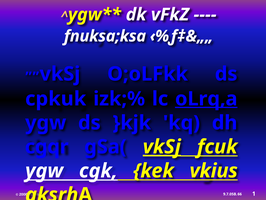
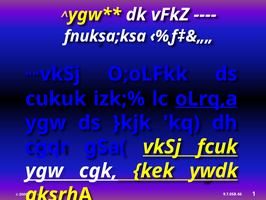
cpkuk: cpkuk -> cukuk (56, 99)
vkSj underline: present -> none (162, 146)
vkius: vkius -> ywdk (214, 170)
